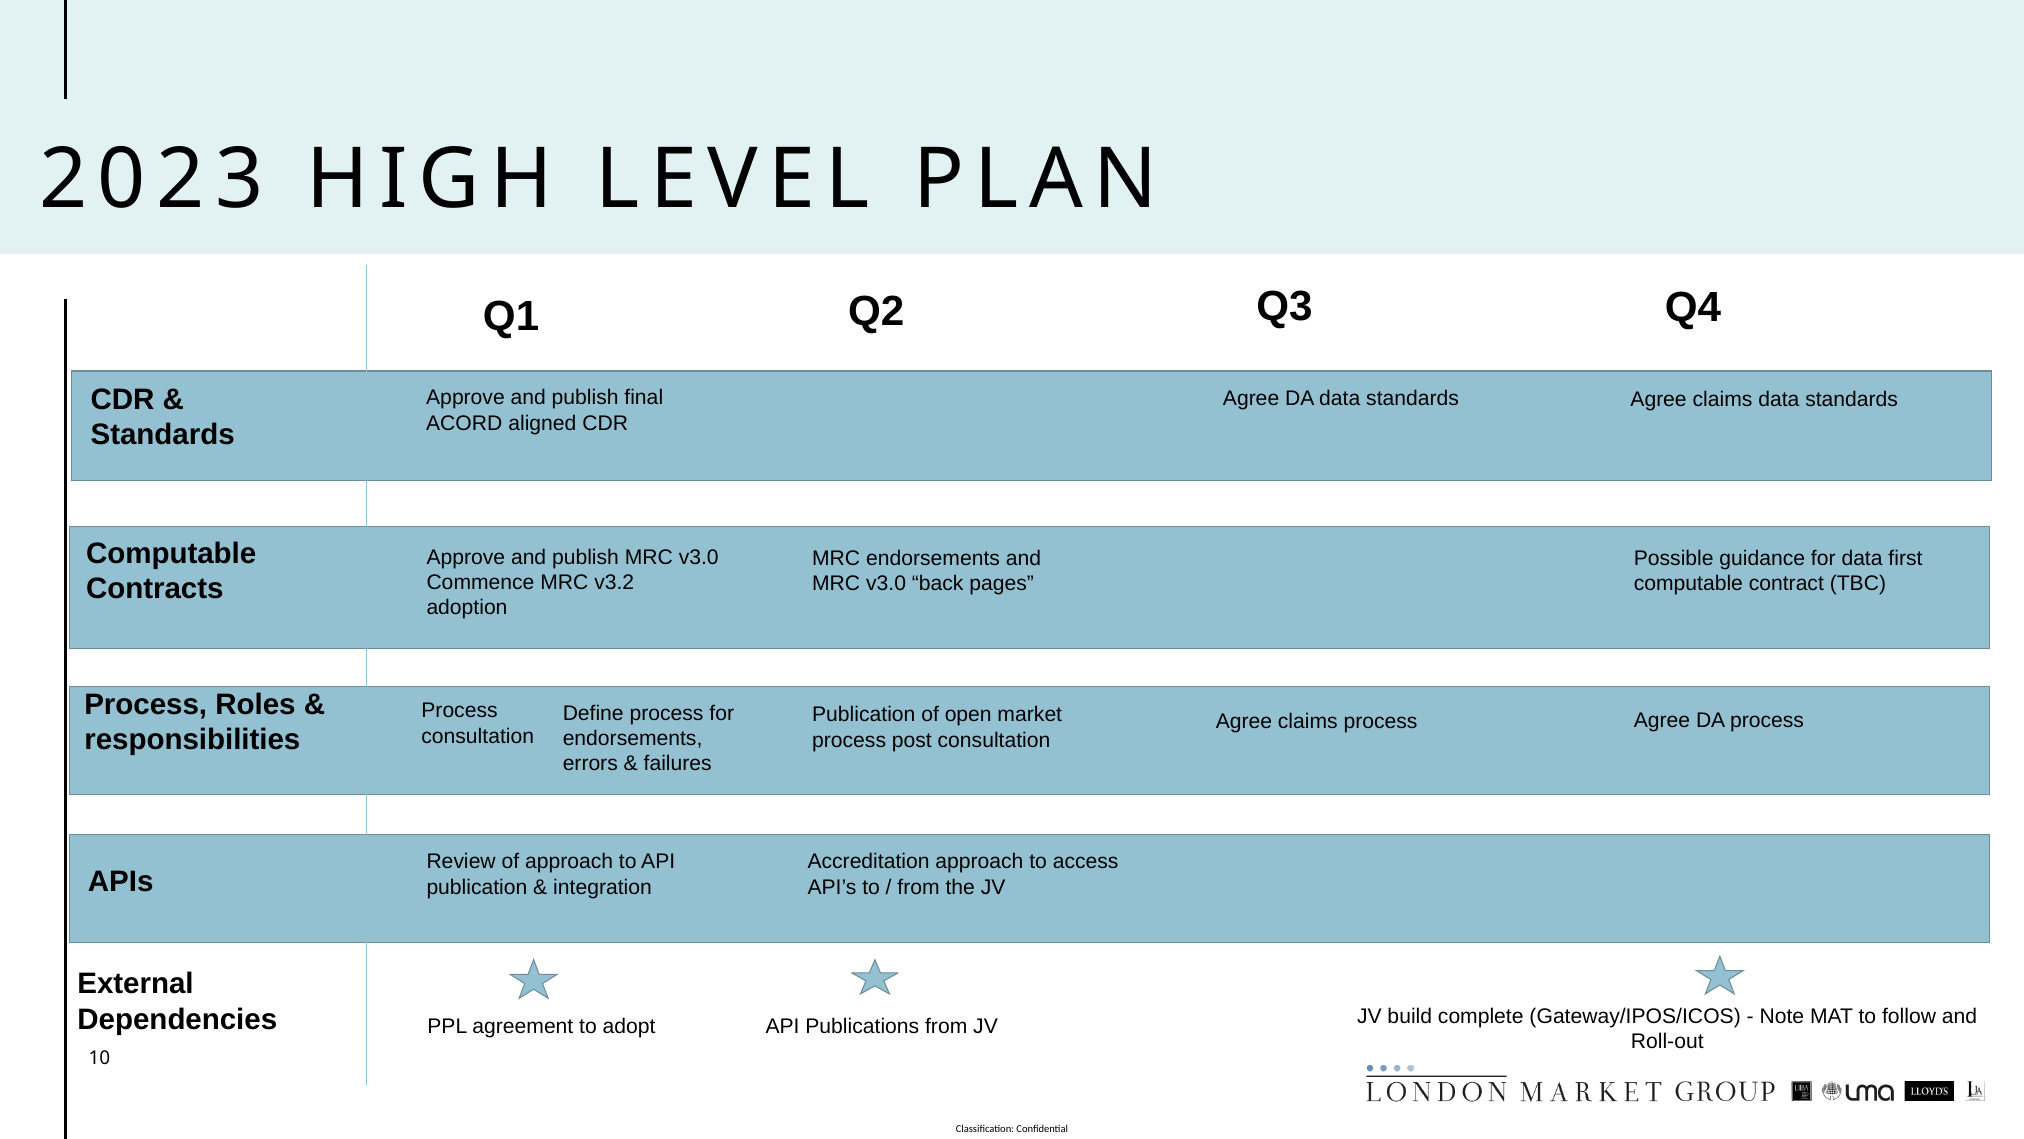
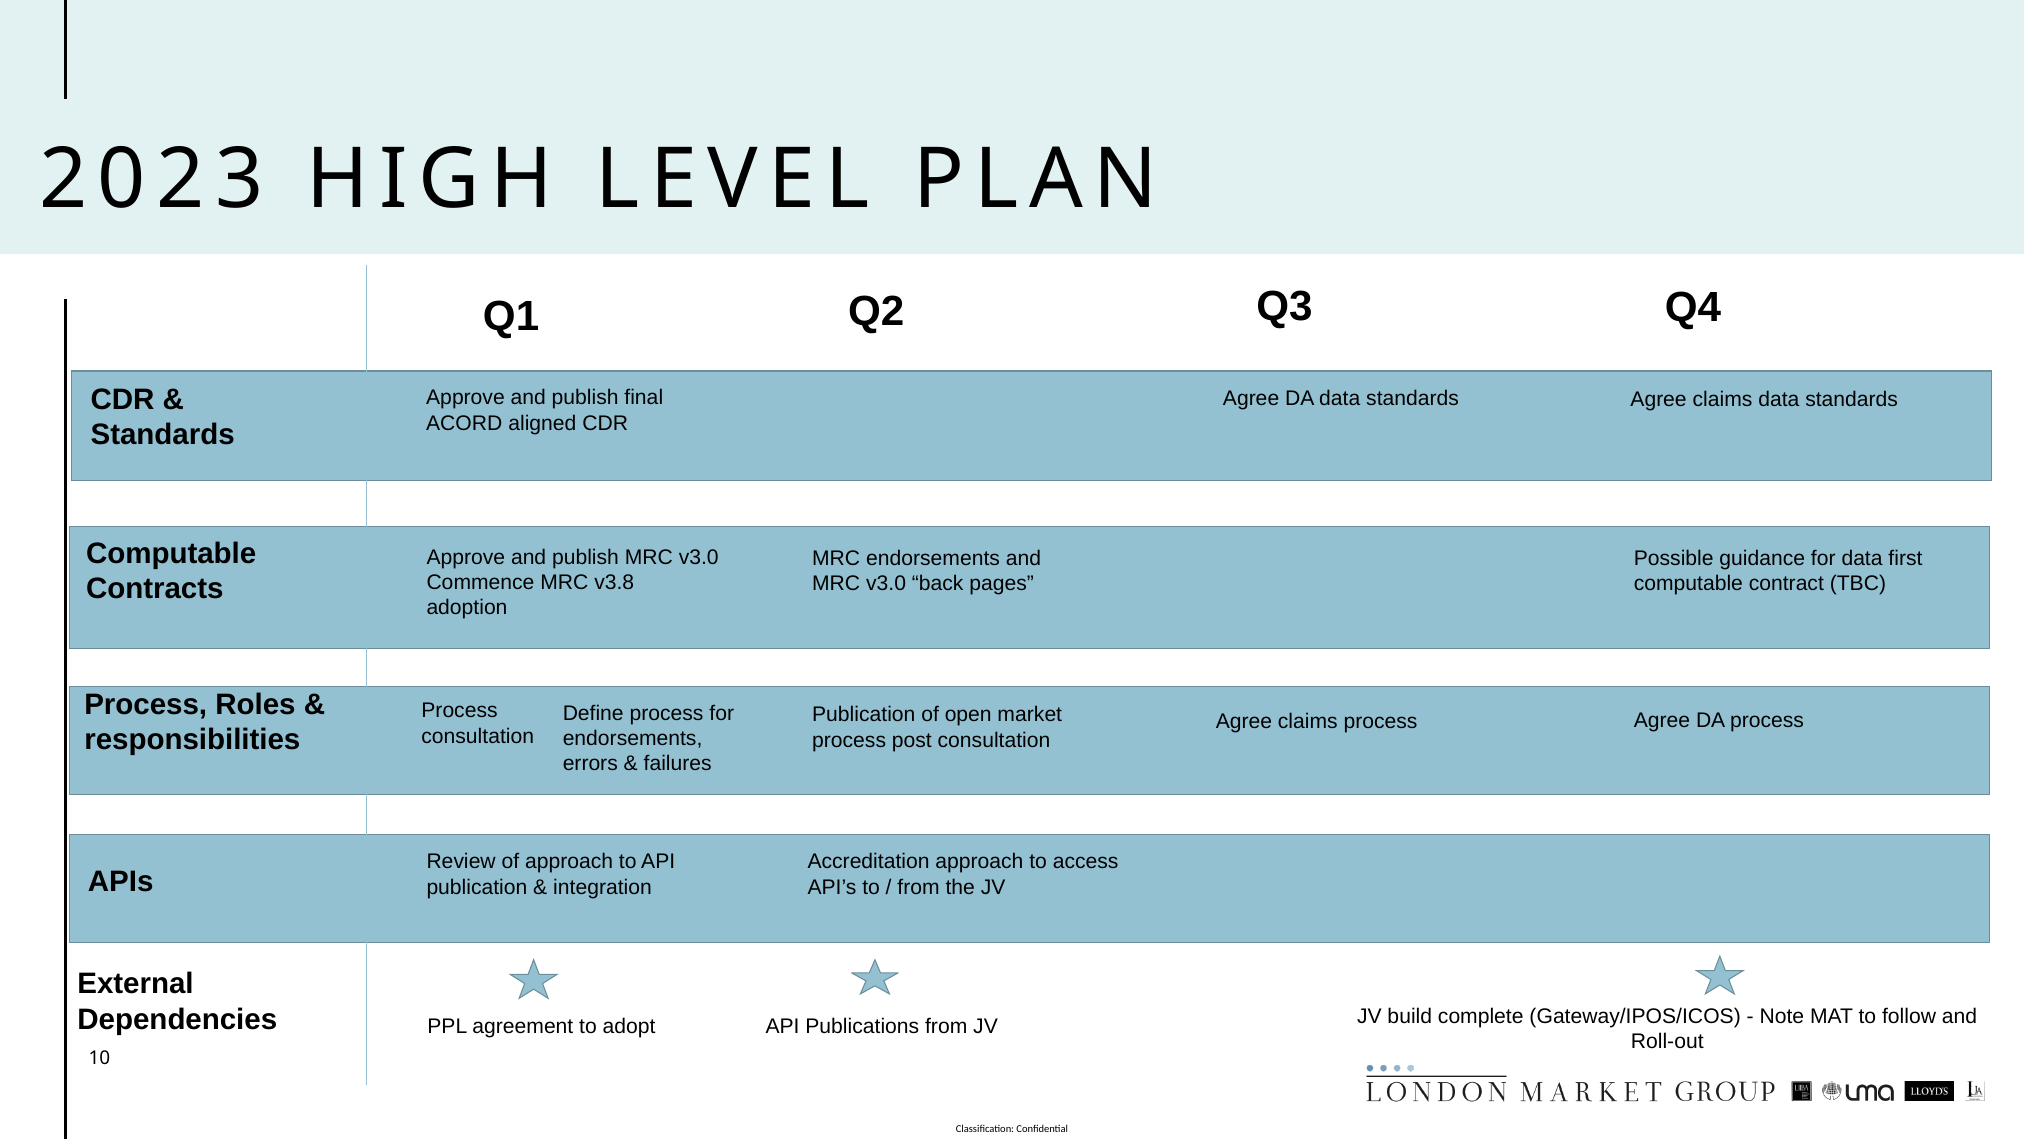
v3.2: v3.2 -> v3.8 (614, 583)
